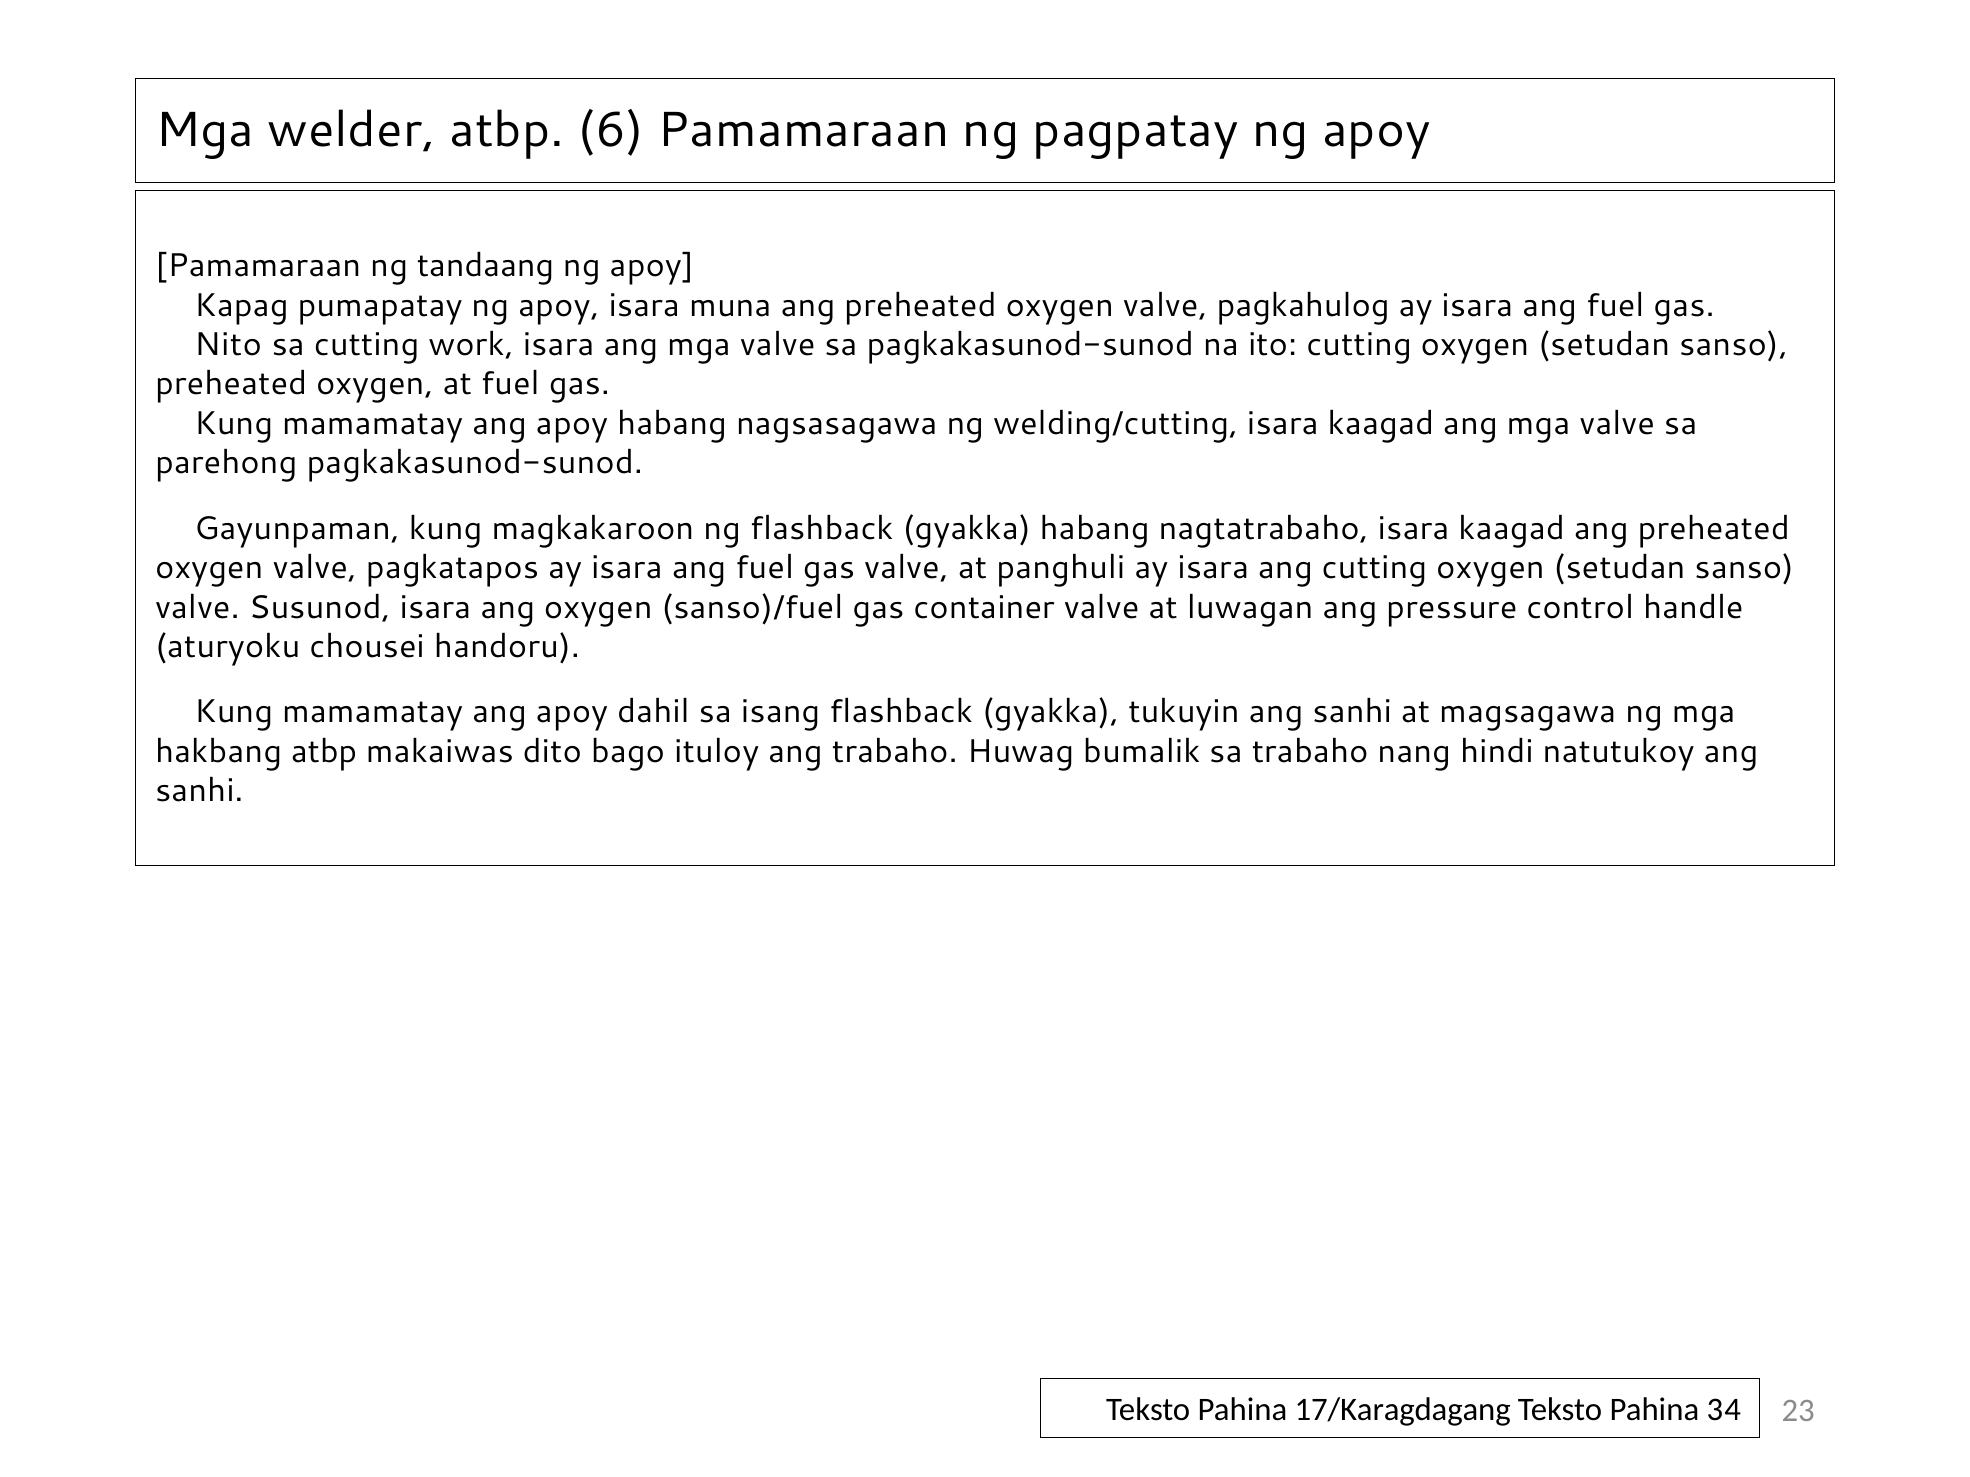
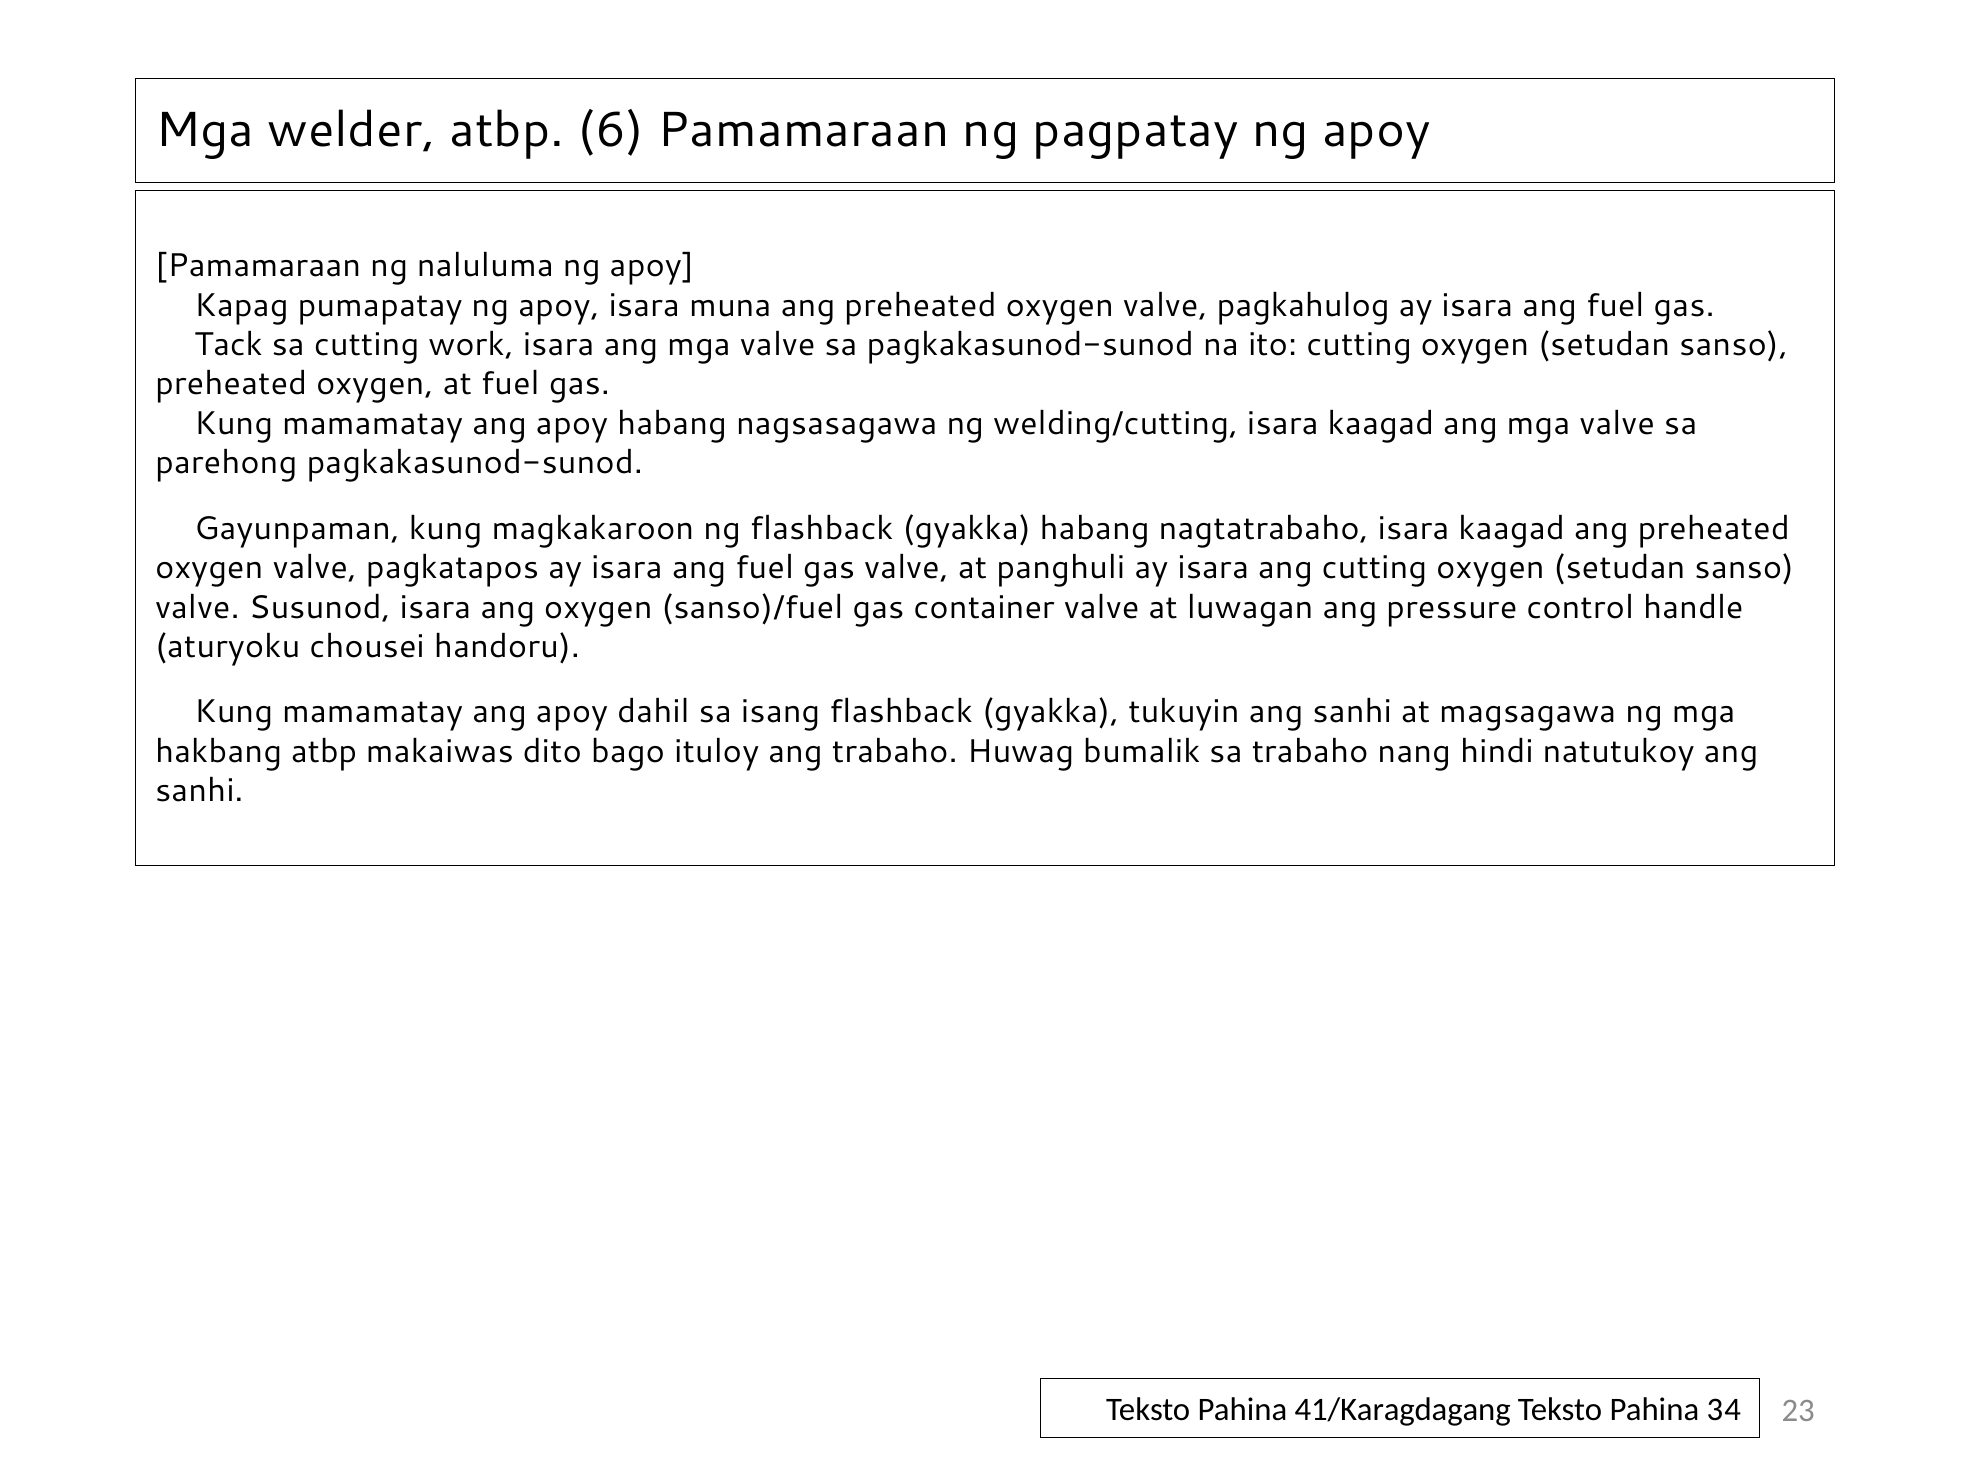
tandaang: tandaang -> naluluma (485, 266)
Nito: Nito -> Tack (228, 345)
17/Karagdagang: 17/Karagdagang -> 41/Karagdagang (1403, 1411)
